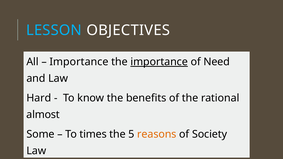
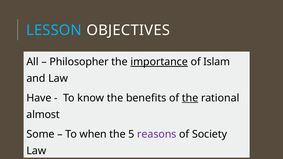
Importance: Importance -> Philosopher (79, 62)
Need: Need -> Islam (217, 62)
Hard: Hard -> Have (39, 98)
the underline: none -> present (190, 98)
times: times -> when (93, 134)
reasons colour: orange -> purple (157, 134)
